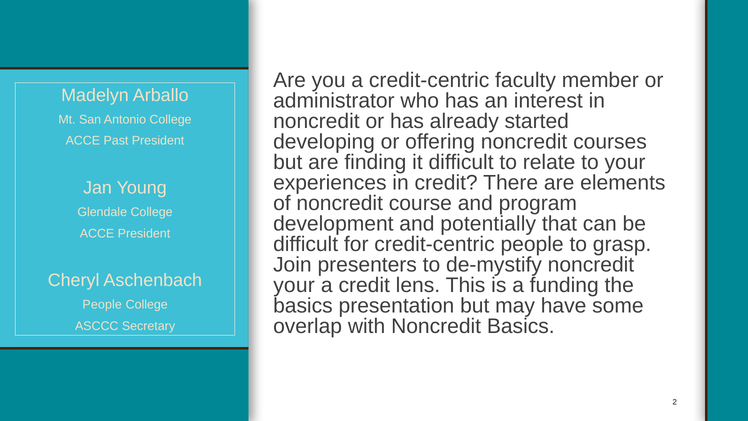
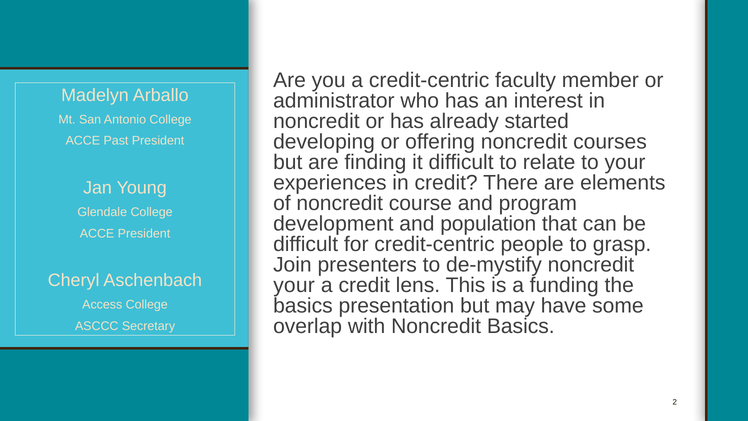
potentially: potentially -> population (488, 224)
People: People -> Access (102, 305)
